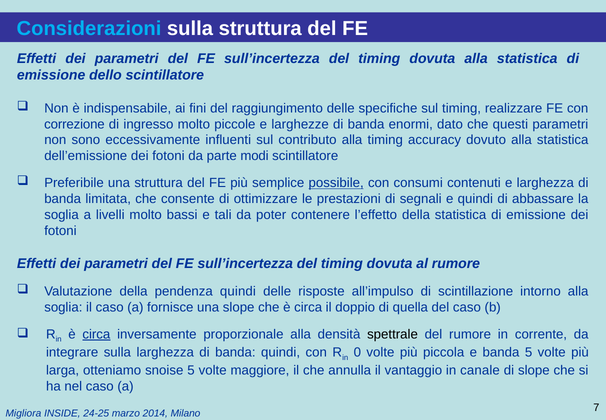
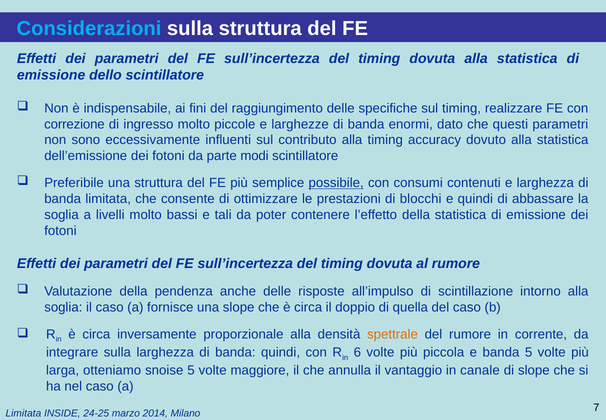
segnali: segnali -> blocchi (421, 199)
pendenza quindi: quindi -> anche (238, 291)
circa underline: present -> none (96, 334)
spettrale colour: black -> orange (392, 334)
0: 0 -> 6 (357, 352)
Migliora: Migliora -> Limitata (23, 413)
